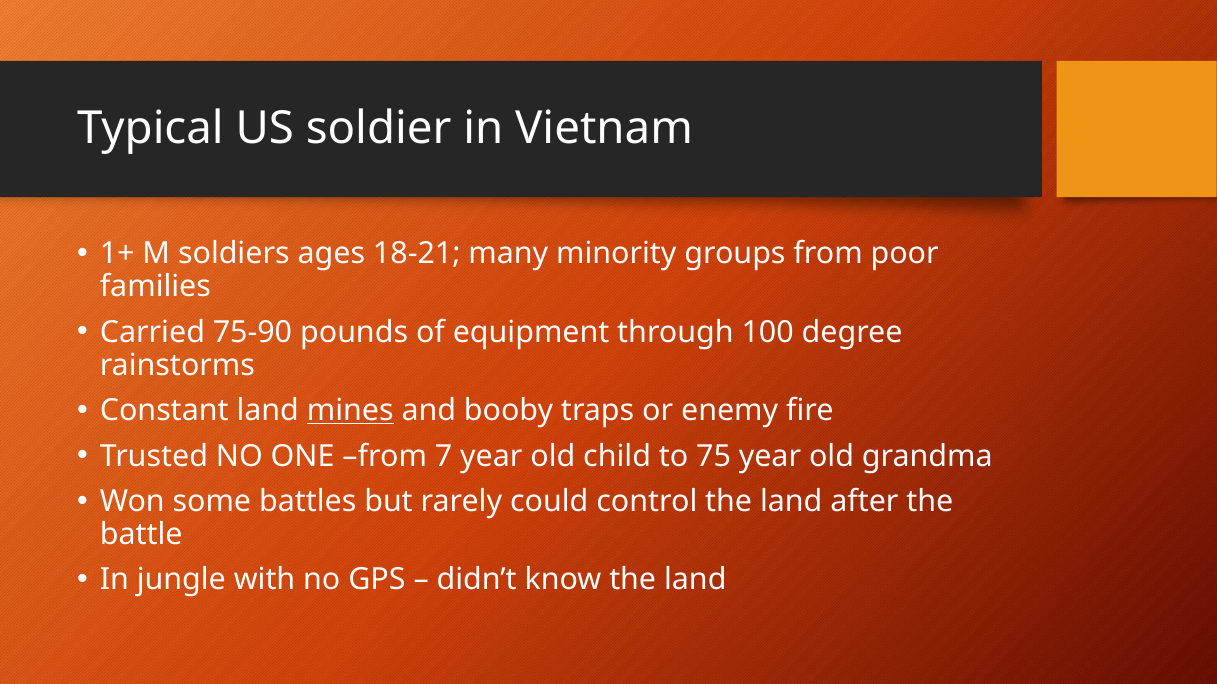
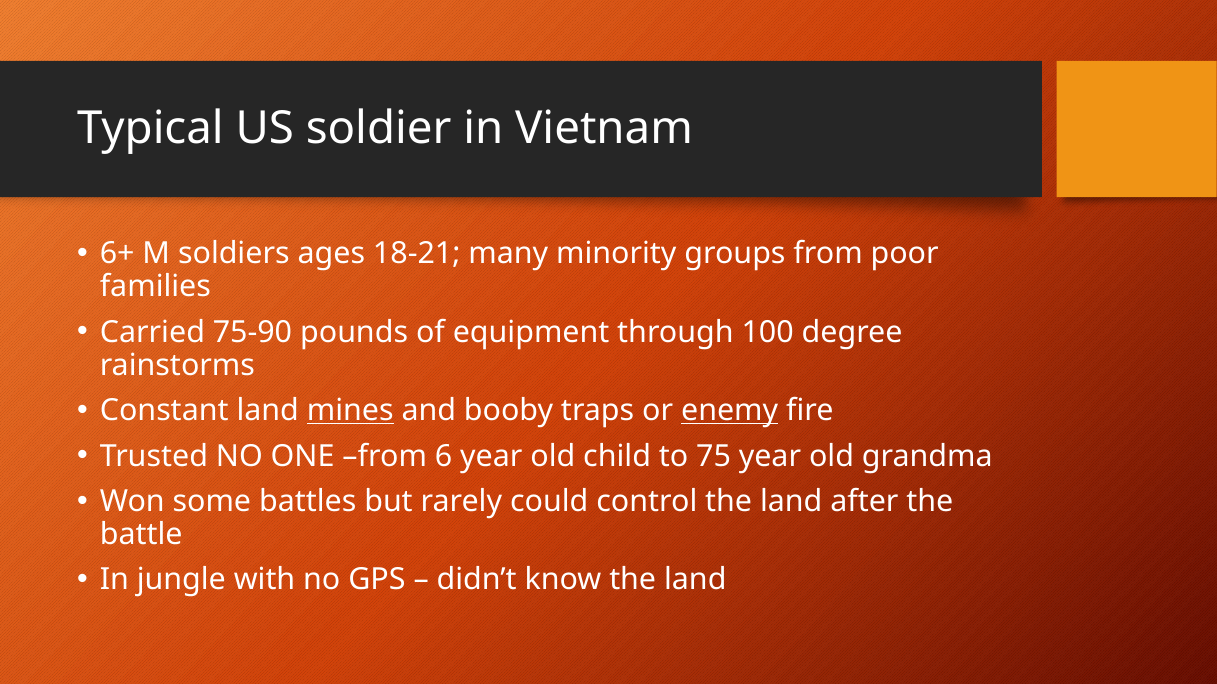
1+: 1+ -> 6+ (117, 254)
enemy underline: none -> present (730, 411)
7: 7 -> 6 (444, 456)
